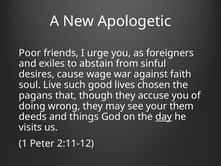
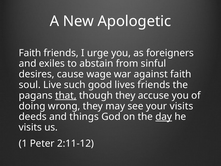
Poor: Poor -> Faith (30, 53)
lives chosen: chosen -> friends (154, 85)
that underline: none -> present (66, 95)
your them: them -> visits (182, 106)
